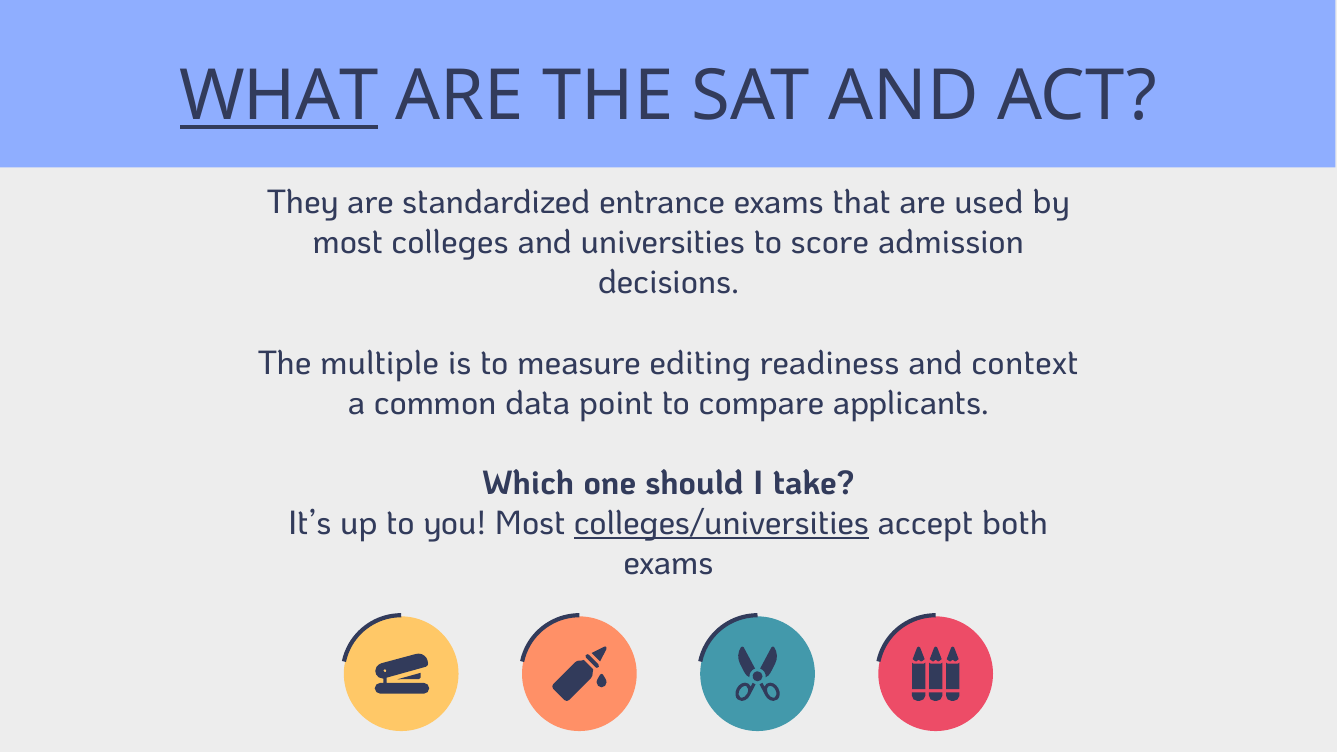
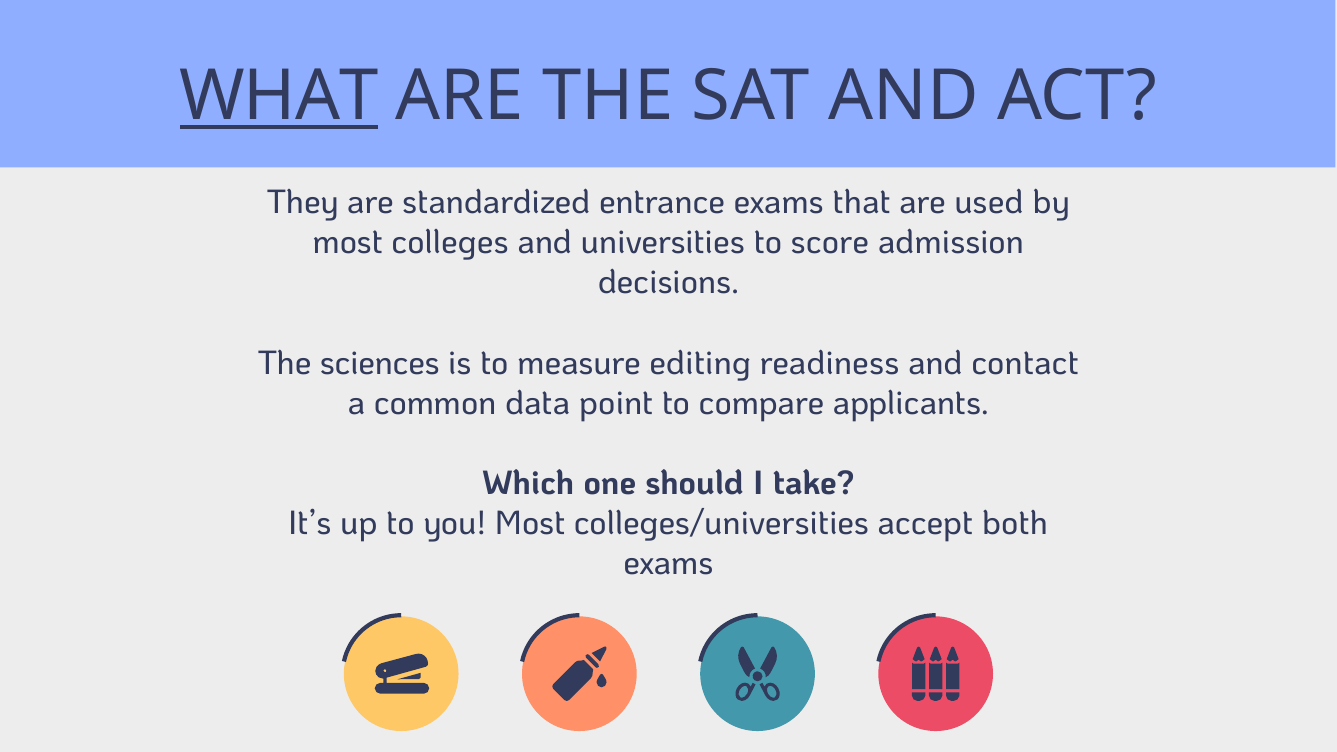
multiple: multiple -> sciences (380, 363)
context: context -> contact (1025, 363)
colleges/universities underline: present -> none (721, 524)
